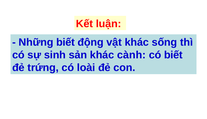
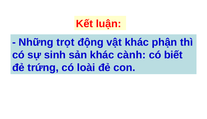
Những biết: biết -> trọt (65, 42)
sống: sống -> phận (164, 42)
